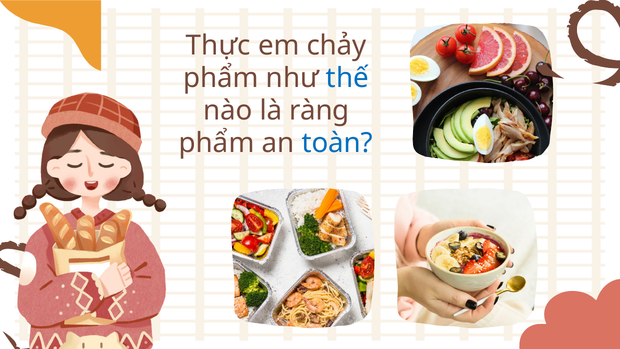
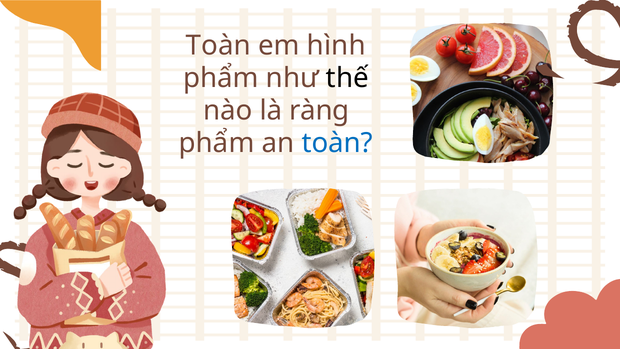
Thực: Thực -> Toàn (218, 46)
chảy: chảy -> hình (336, 46)
thế colour: blue -> black (347, 78)
